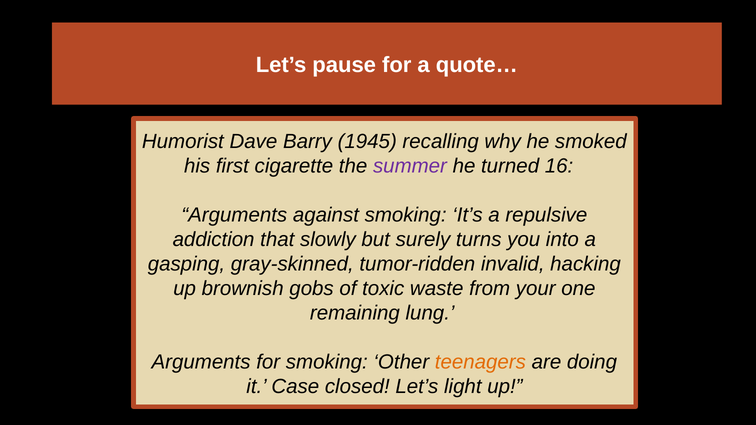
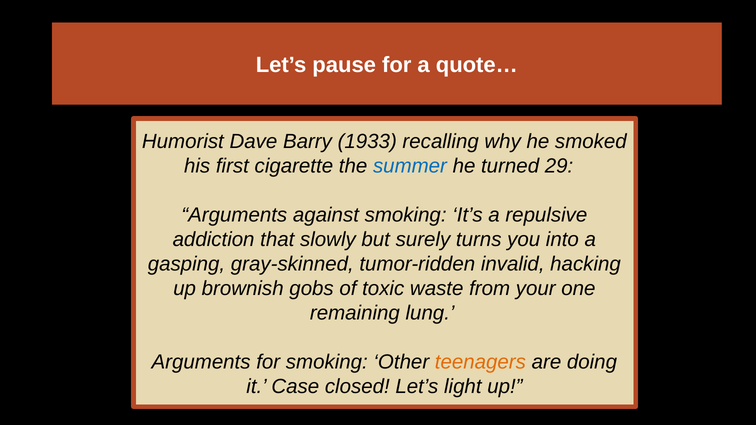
1945: 1945 -> 1933 (367, 141)
summer colour: purple -> blue (410, 166)
16: 16 -> 29 (559, 166)
